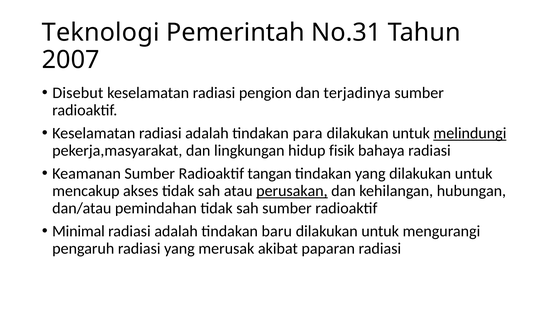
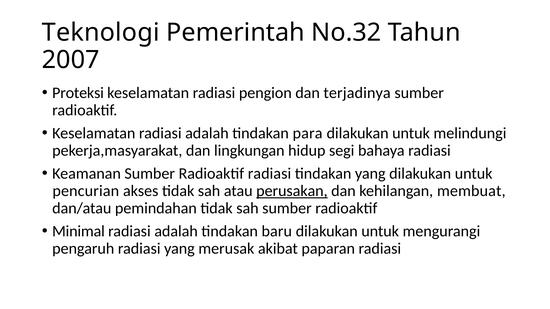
No.31: No.31 -> No.32 (346, 33)
Disebut: Disebut -> Proteksi (78, 93)
melindungi underline: present -> none (470, 133)
fisik: fisik -> segi (342, 151)
Radioaktif tangan: tangan -> radiasi (269, 174)
mencakup: mencakup -> pencurian (86, 191)
hubungan: hubungan -> membuat (471, 191)
